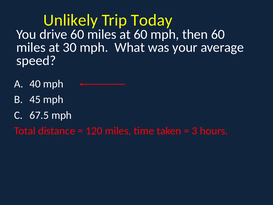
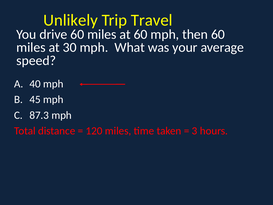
Today: Today -> Travel (152, 20)
67.5: 67.5 -> 87.3 (39, 115)
